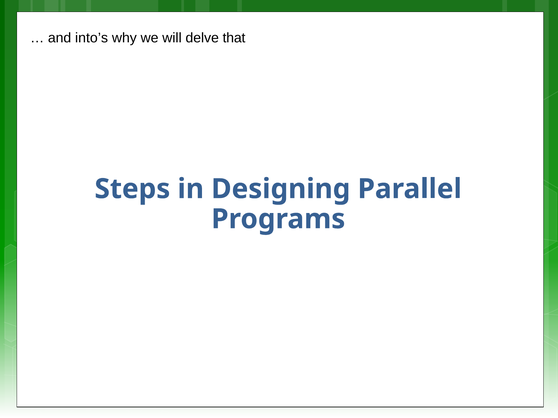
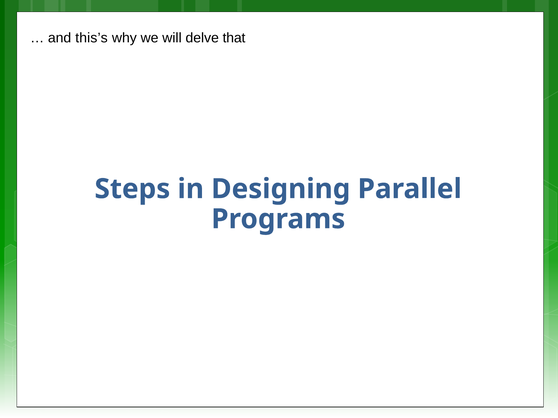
into’s: into’s -> this’s (91, 38)
